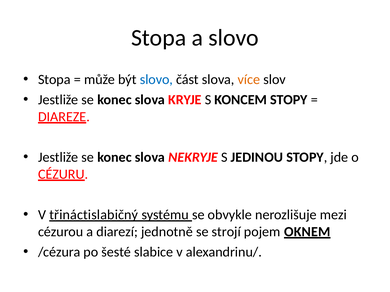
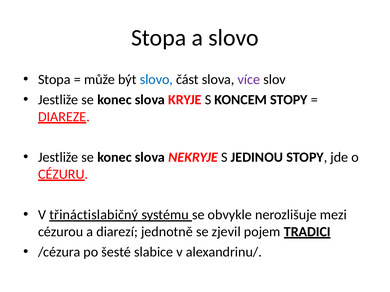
více colour: orange -> purple (249, 80)
strojí: strojí -> zjevil (226, 232)
OKNEM: OKNEM -> TRADICI (307, 232)
